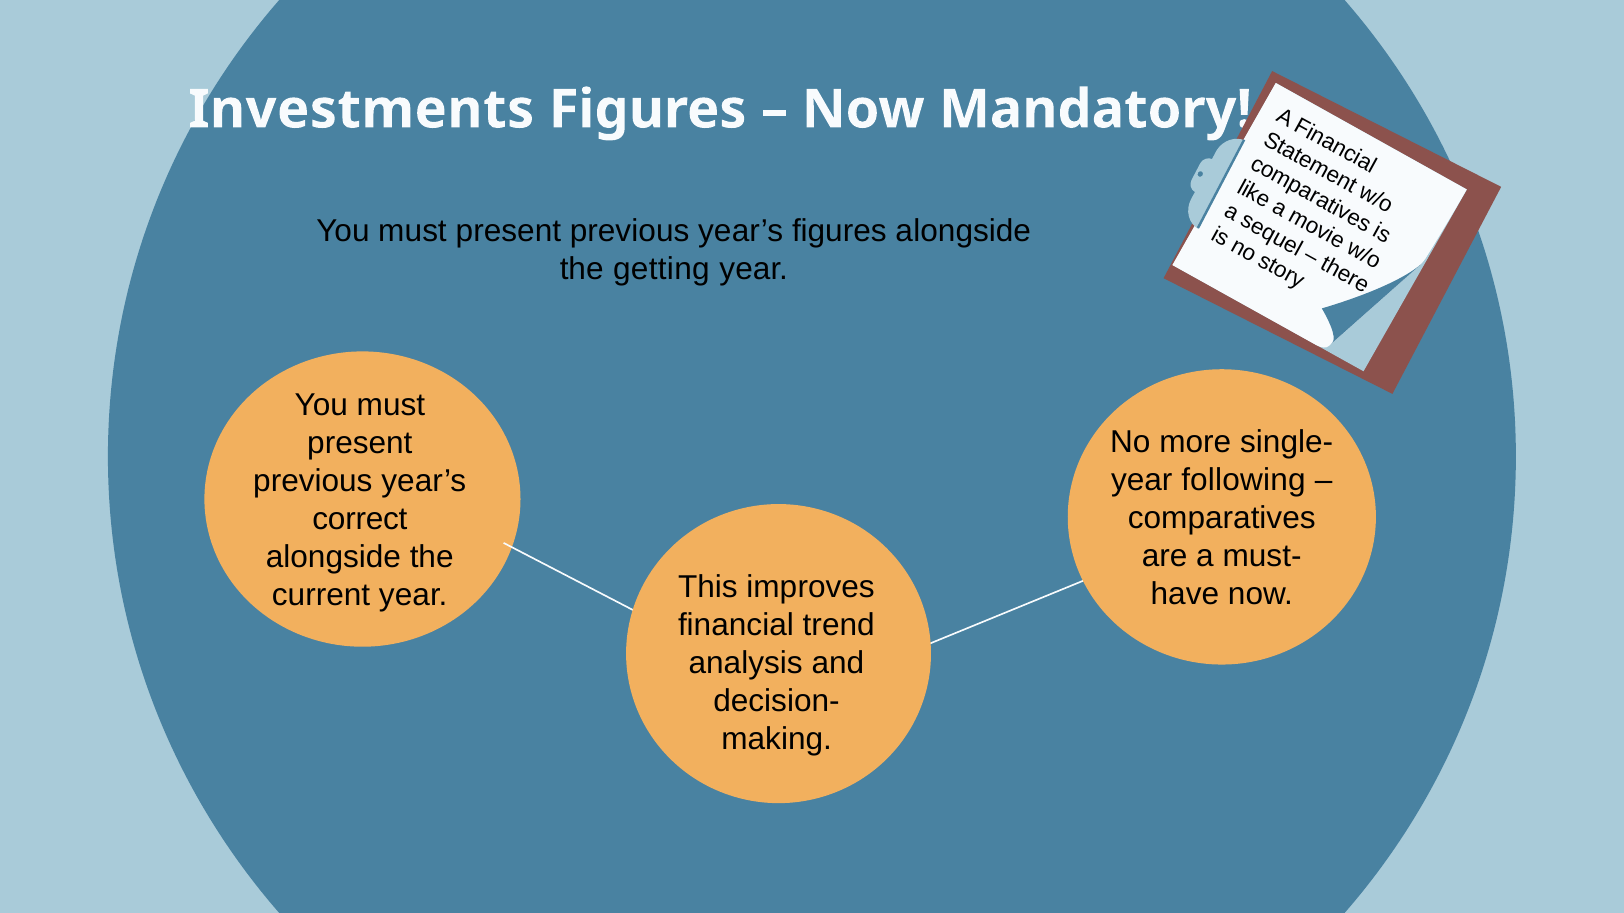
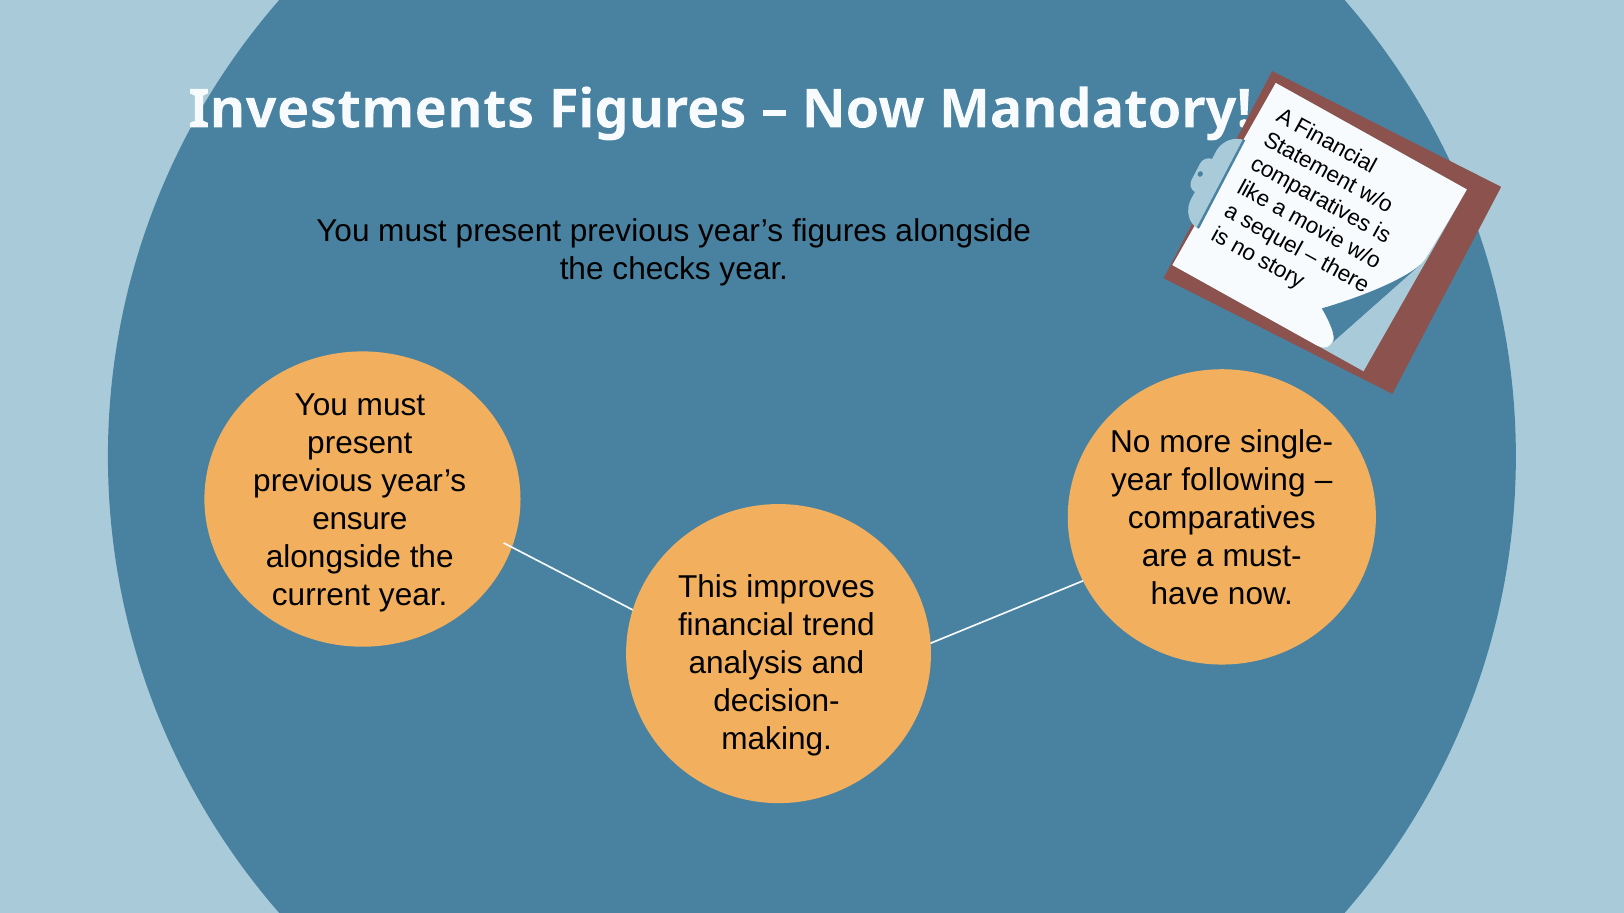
getting: getting -> checks (662, 269)
correct: correct -> ensure (360, 519)
